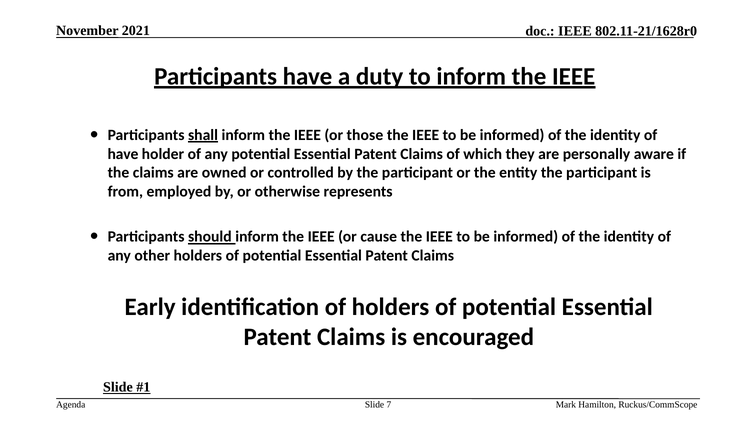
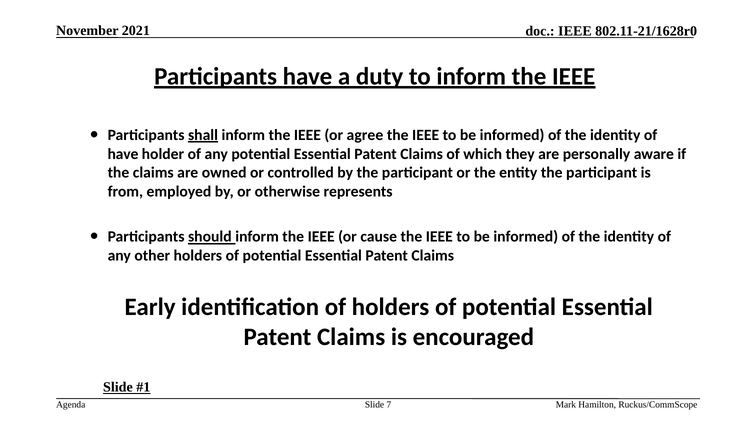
those: those -> agree (365, 135)
